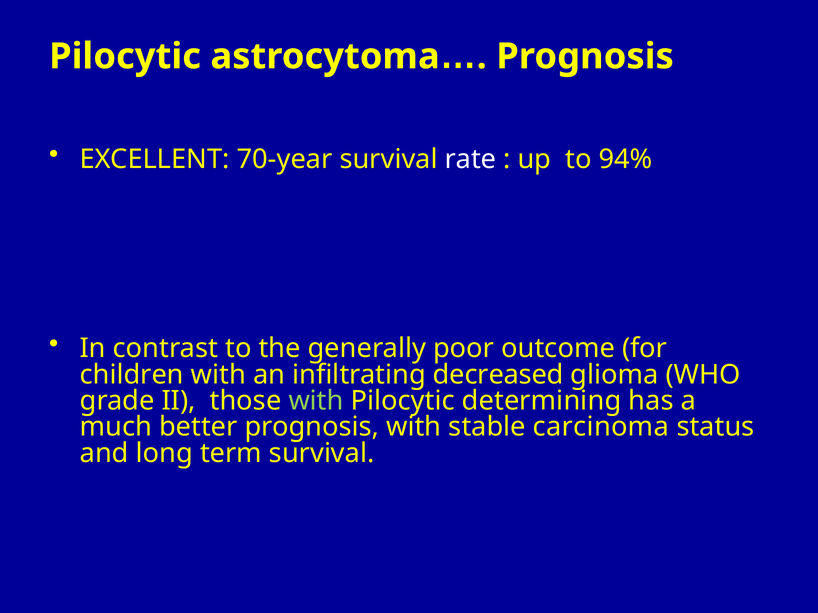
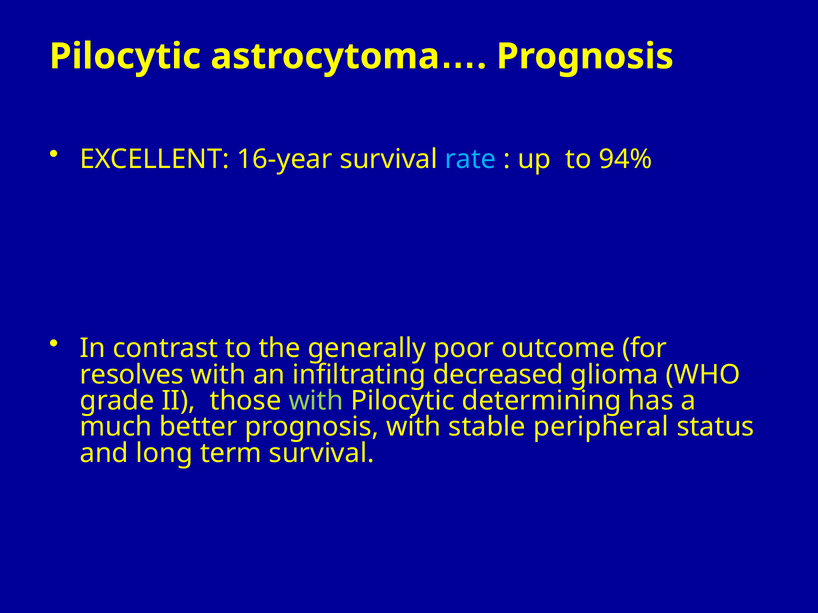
70-year: 70-year -> 16-year (285, 159)
rate colour: white -> light blue (470, 159)
children: children -> resolves (132, 375)
carcinoma: carcinoma -> peripheral (601, 427)
